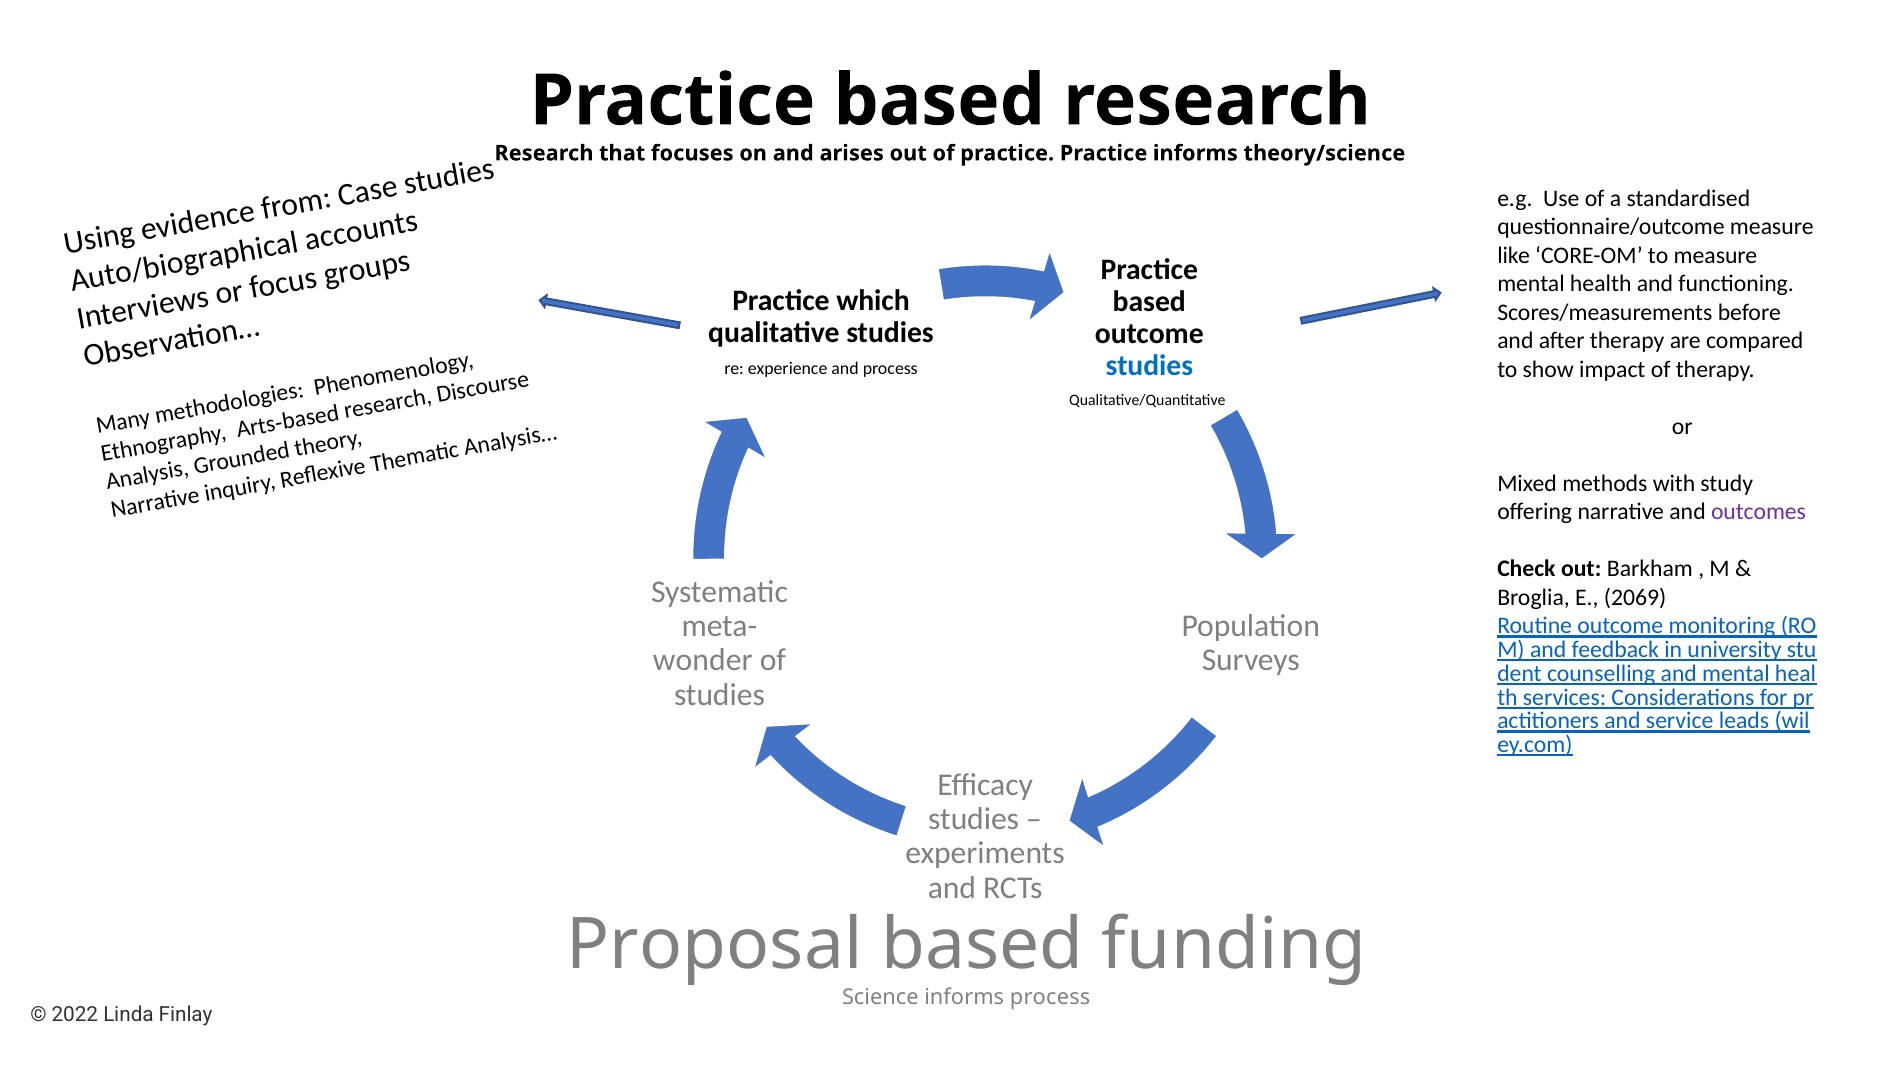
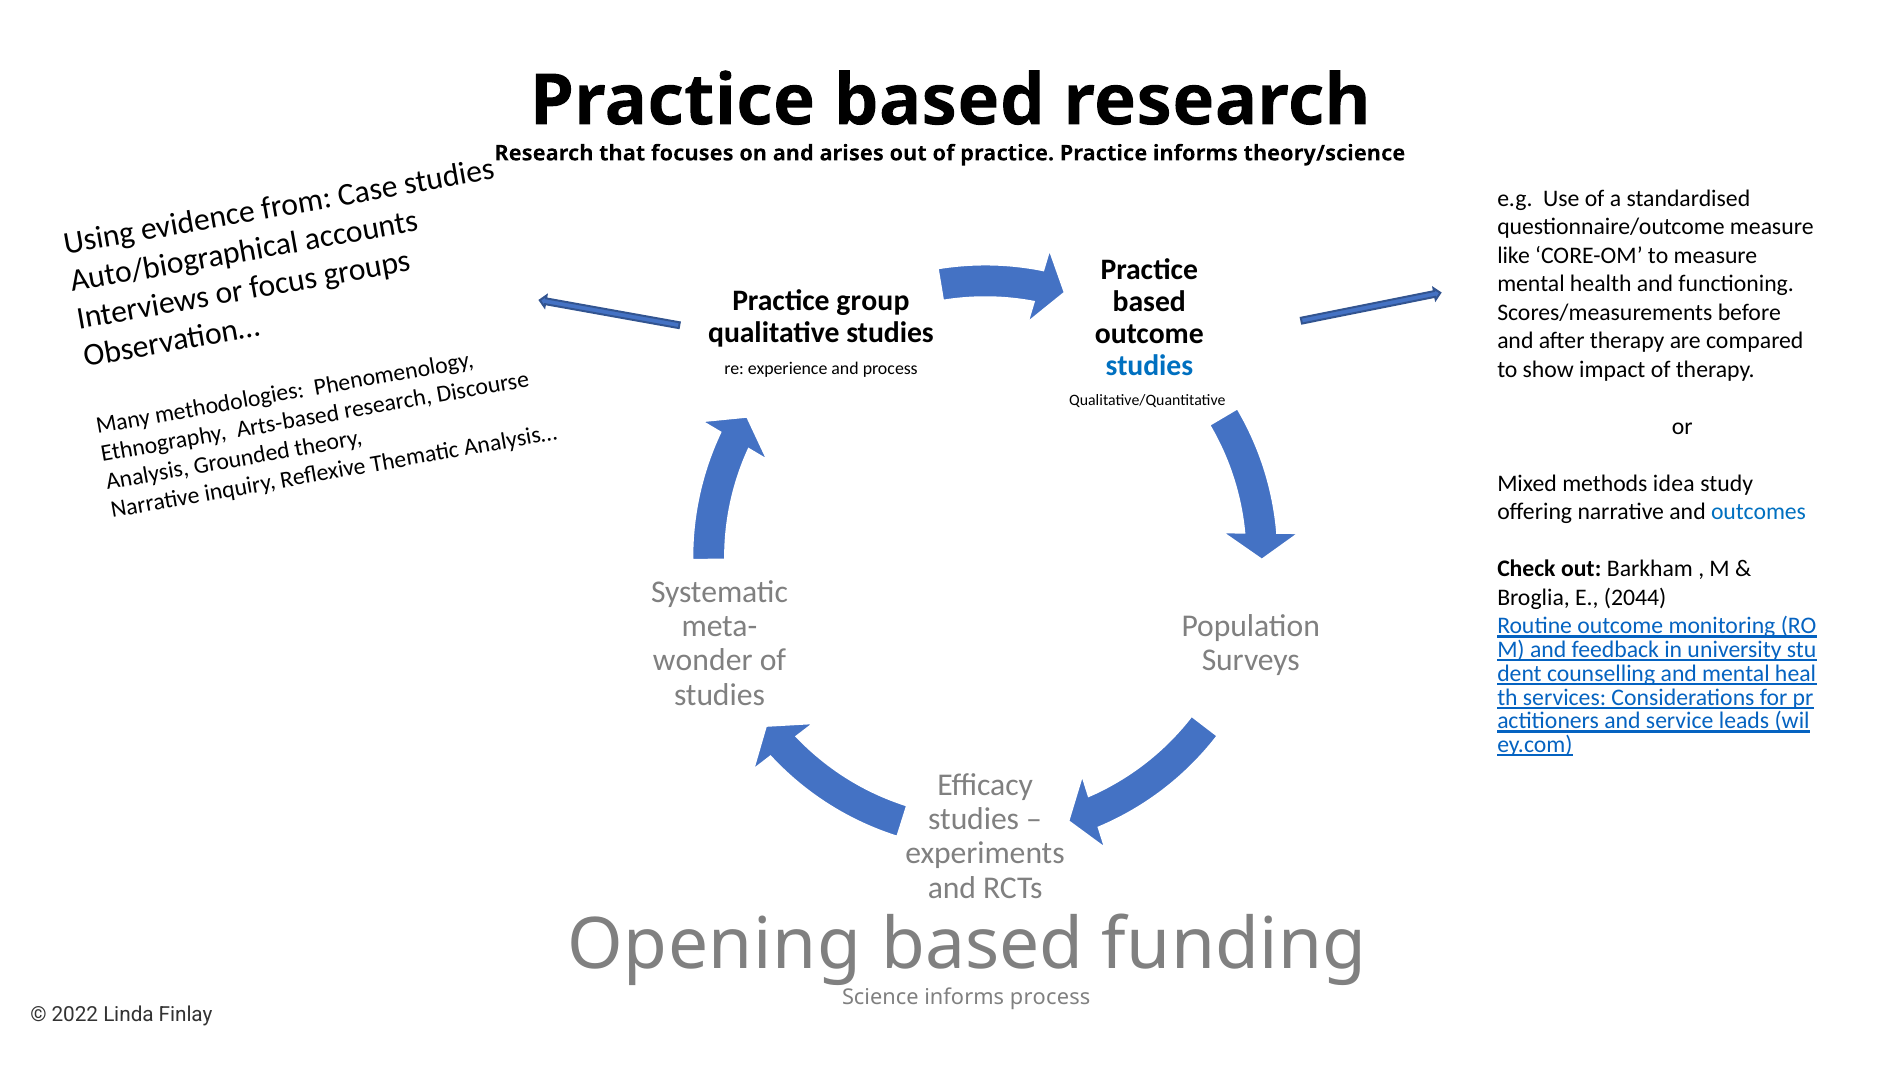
which: which -> group (873, 300)
with: with -> idea (1674, 484)
outcomes colour: purple -> blue (1759, 512)
2069: 2069 -> 2044 (1635, 598)
Proposal: Proposal -> Opening (714, 945)
